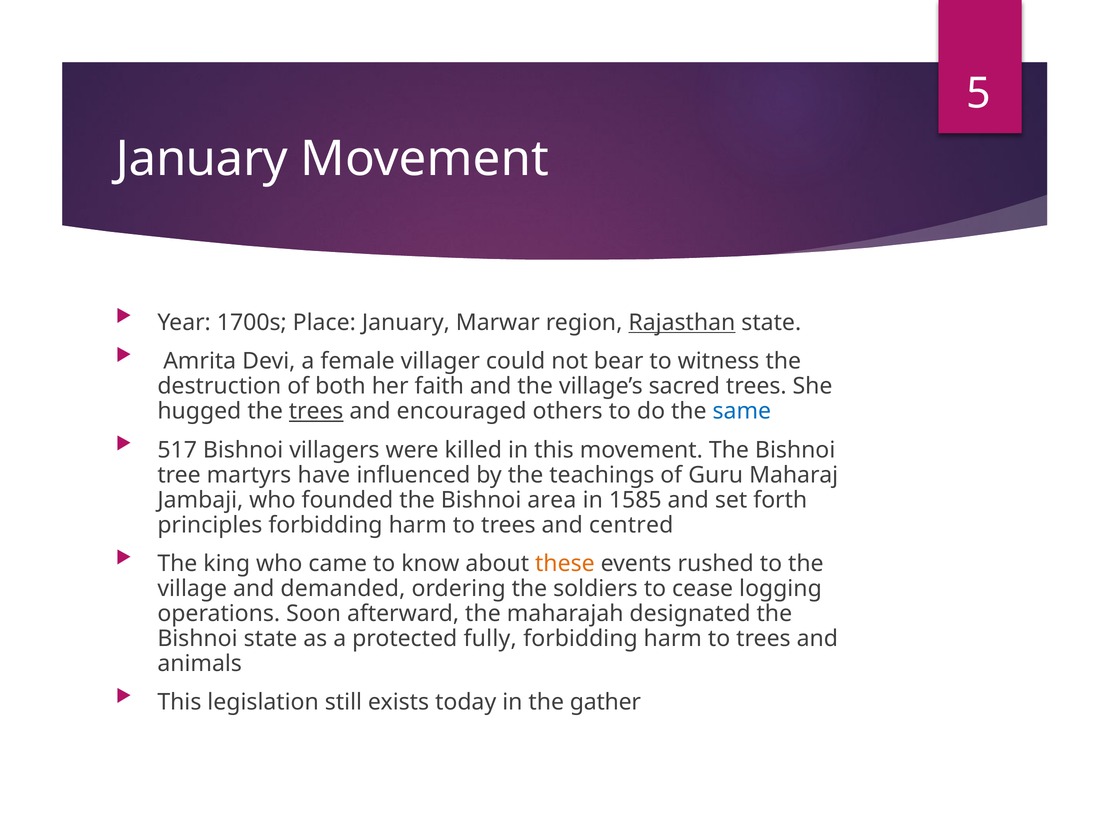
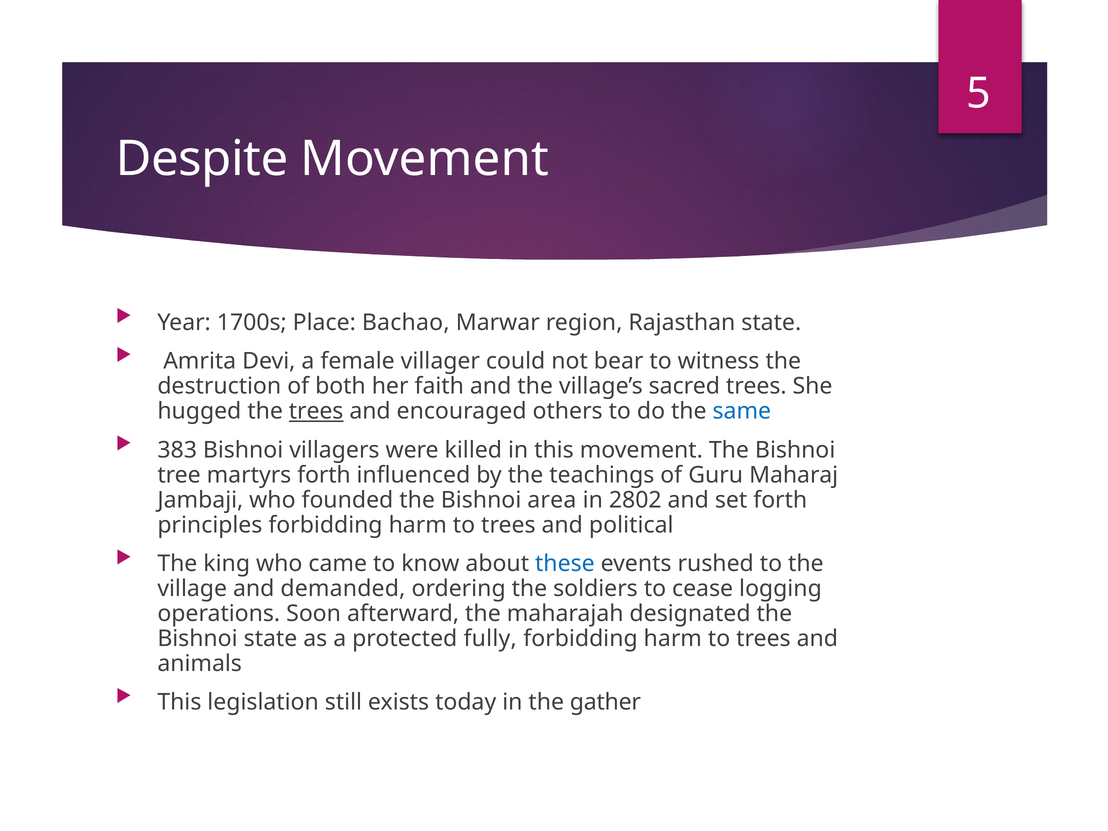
January: January -> Despite (202, 159)
Place January: January -> Bachao (406, 323)
Rajasthan underline: present -> none (682, 323)
517: 517 -> 383 (177, 450)
martyrs have: have -> forth (324, 475)
1585: 1585 -> 2802 (635, 500)
centred: centred -> political (631, 525)
these colour: orange -> blue (565, 564)
